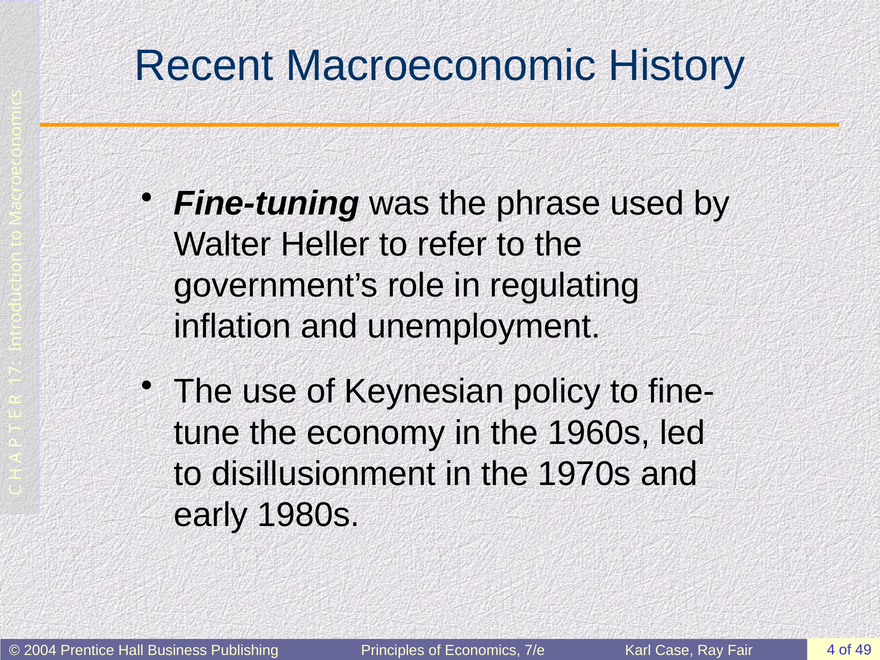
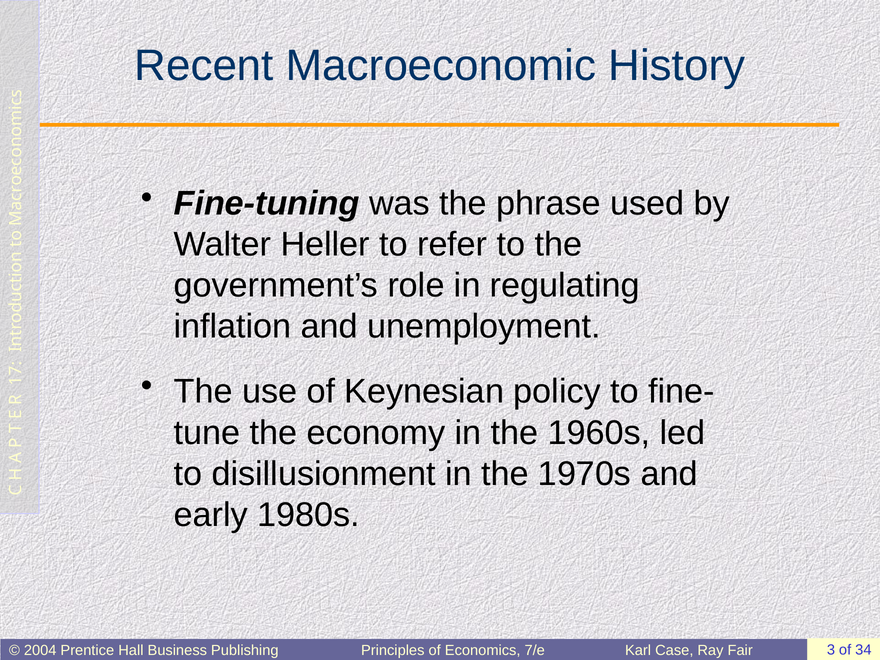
4: 4 -> 3 (831, 650)
49: 49 -> 34 (863, 650)
